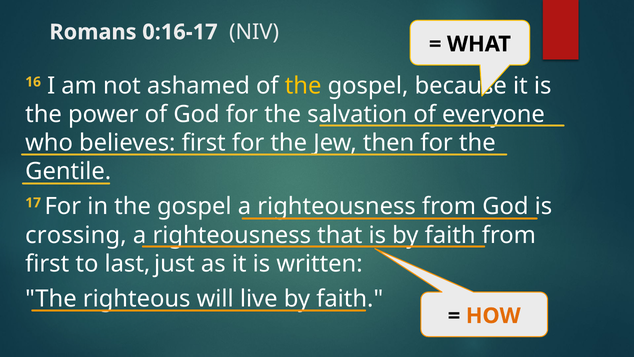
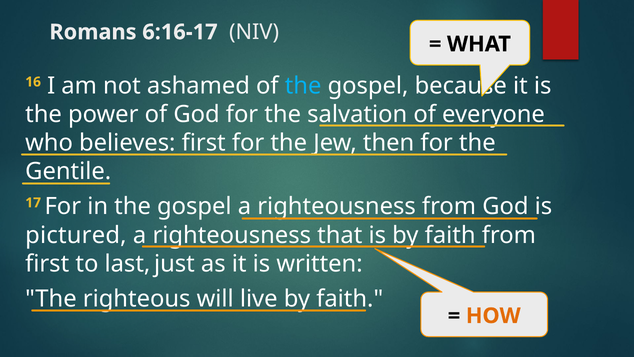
0:16-17: 0:16-17 -> 6:16-17 (180, 32)
the colour: yellow -> light blue (303, 86)
crossing: crossing -> pictured (76, 235)
